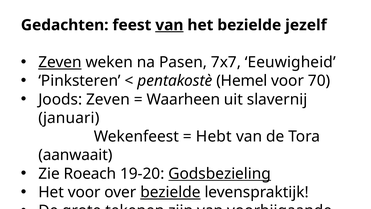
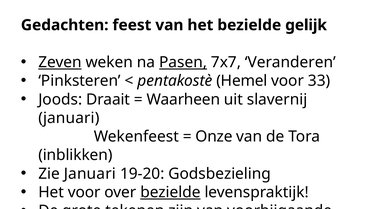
van underline: present -> none (169, 25)
jezelf: jezelf -> gelijk (306, 25)
Pasen underline: none -> present (183, 62)
Eeuwigheid: Eeuwigheid -> Veranderen (290, 62)
70: 70 -> 33 (319, 81)
Joods Zeven: Zeven -> Draait (108, 99)
Hebt: Hebt -> Onze (214, 136)
aanwaait: aanwaait -> inblikken (75, 155)
Zie Roeach: Roeach -> Januari (90, 173)
Godsbezieling underline: present -> none (220, 173)
